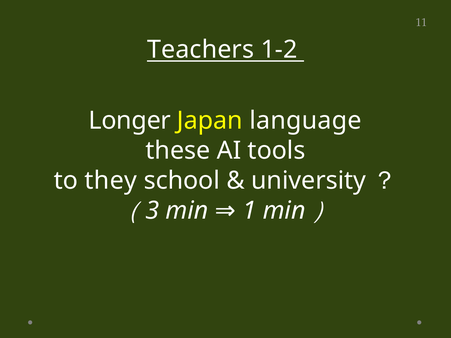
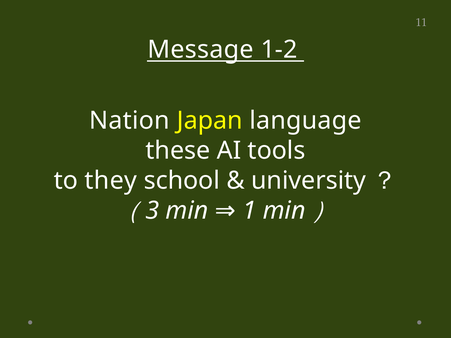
Teachers: Teachers -> Message (201, 50)
Longer: Longer -> Nation (129, 121)
